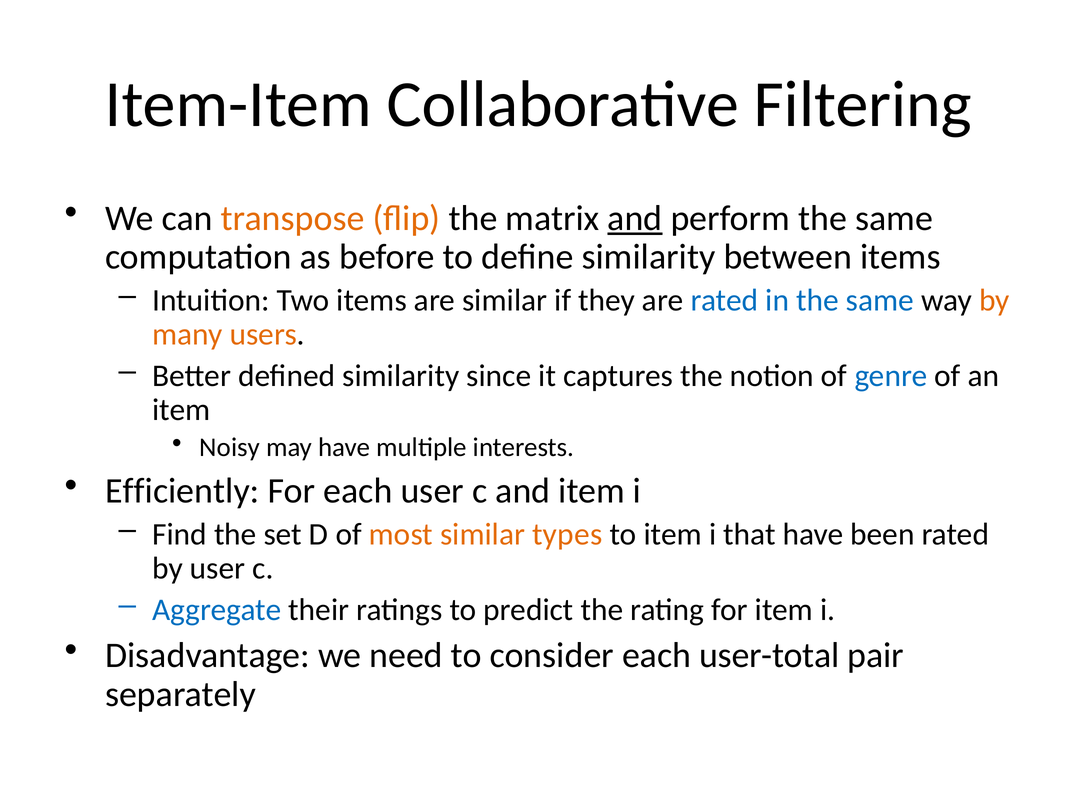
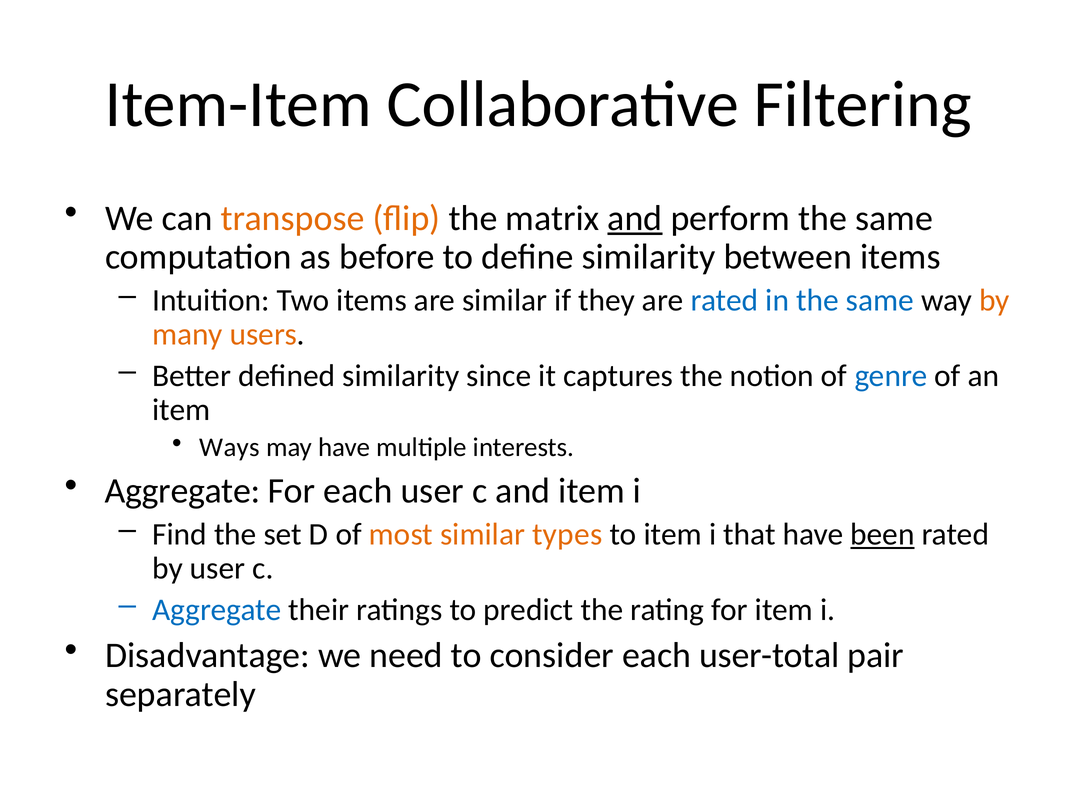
Noisy: Noisy -> Ways (230, 447)
Efficiently: Efficiently -> Aggregate (183, 491)
been underline: none -> present (882, 534)
